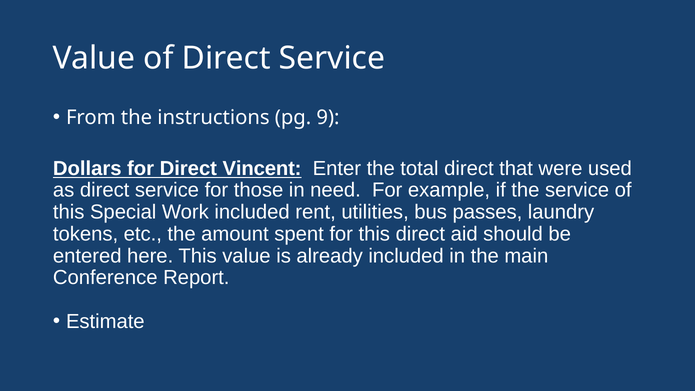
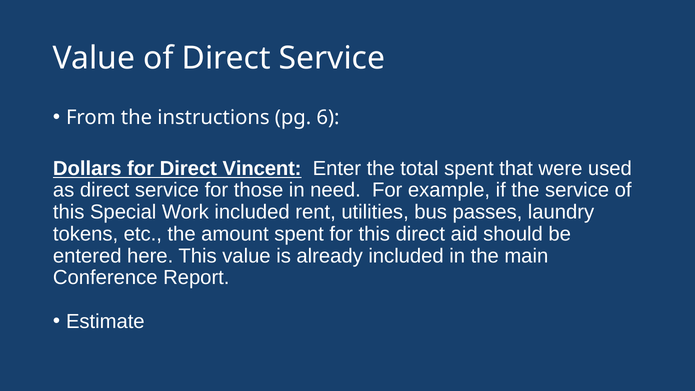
9: 9 -> 6 (328, 117)
total direct: direct -> spent (469, 168)
